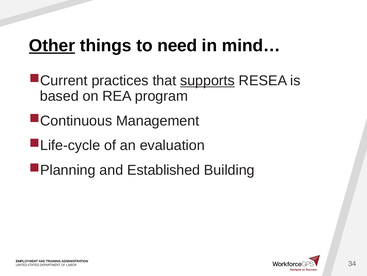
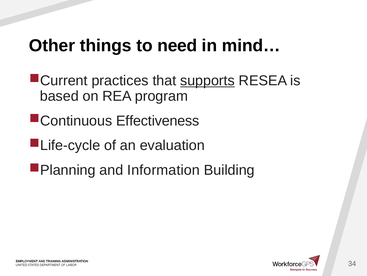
Other underline: present -> none (52, 46)
Management: Management -> Effectiveness (158, 121)
Established: Established -> Information (164, 170)
